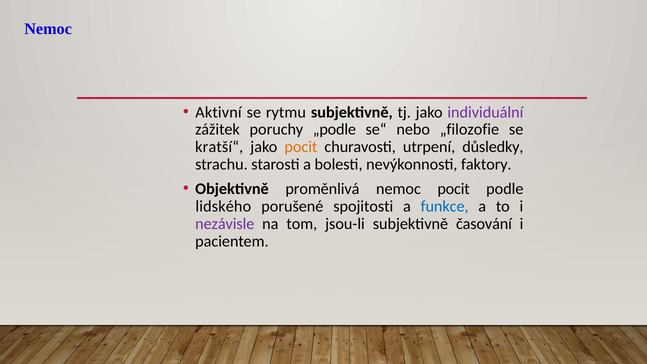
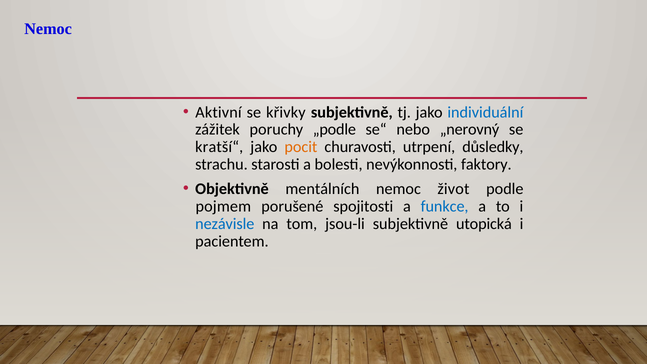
rytmu: rytmu -> křivky (286, 112)
individuální colour: purple -> blue (485, 112)
„filozofie: „filozofie -> „nerovný (470, 130)
proměnlivá: proměnlivá -> mentálních (322, 189)
nemoc pocit: pocit -> život (453, 189)
lidského: lidského -> pojmem (223, 206)
nezávisle colour: purple -> blue (225, 224)
časování: časování -> utopická (484, 224)
